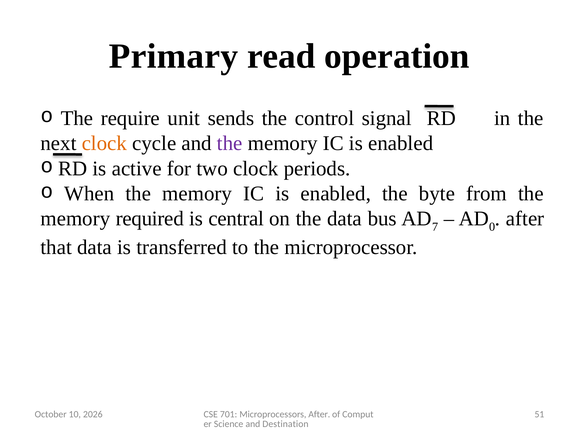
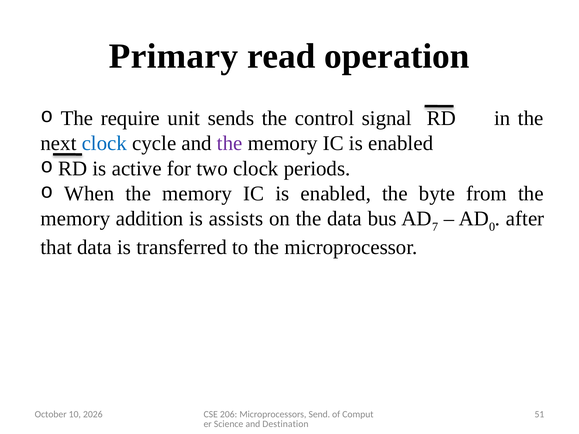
clock colour: orange -> blue (104, 143)
required: required -> addition (150, 219)
central: central -> assists (236, 219)
701: 701 -> 206 (229, 415)
Microprocessors After: After -> Send (319, 415)
